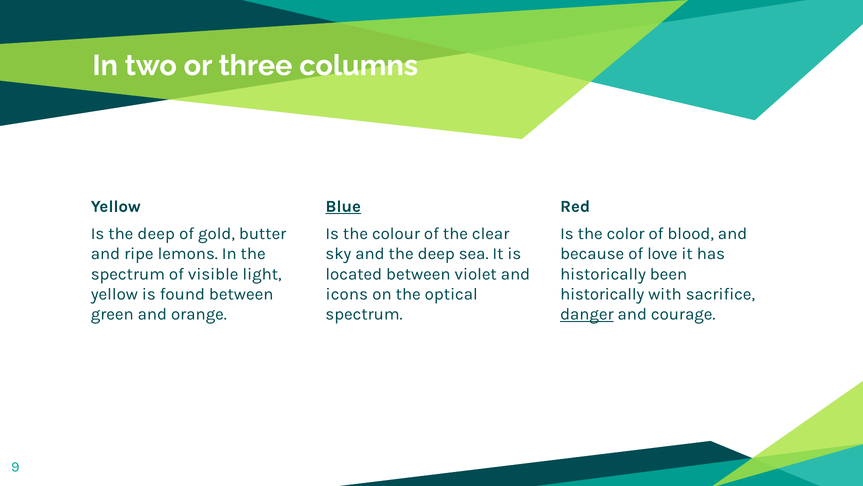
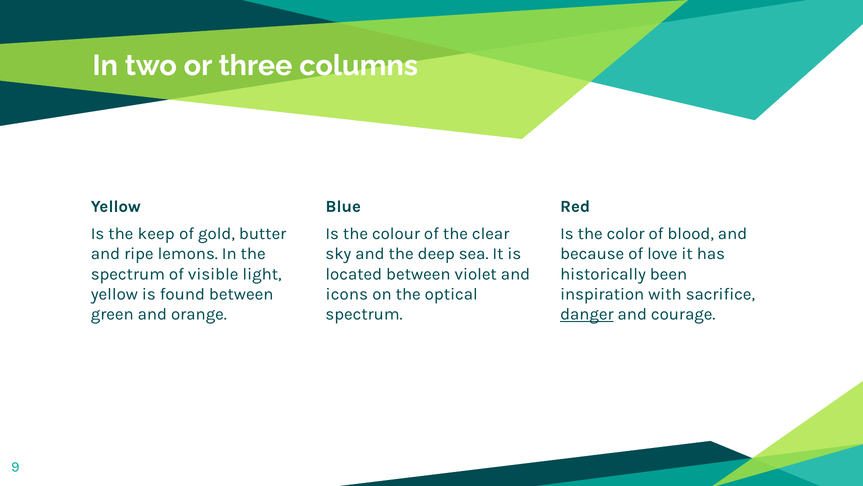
Blue underline: present -> none (343, 206)
Is the deep: deep -> keep (156, 233)
historically: historically -> inspiration (602, 294)
